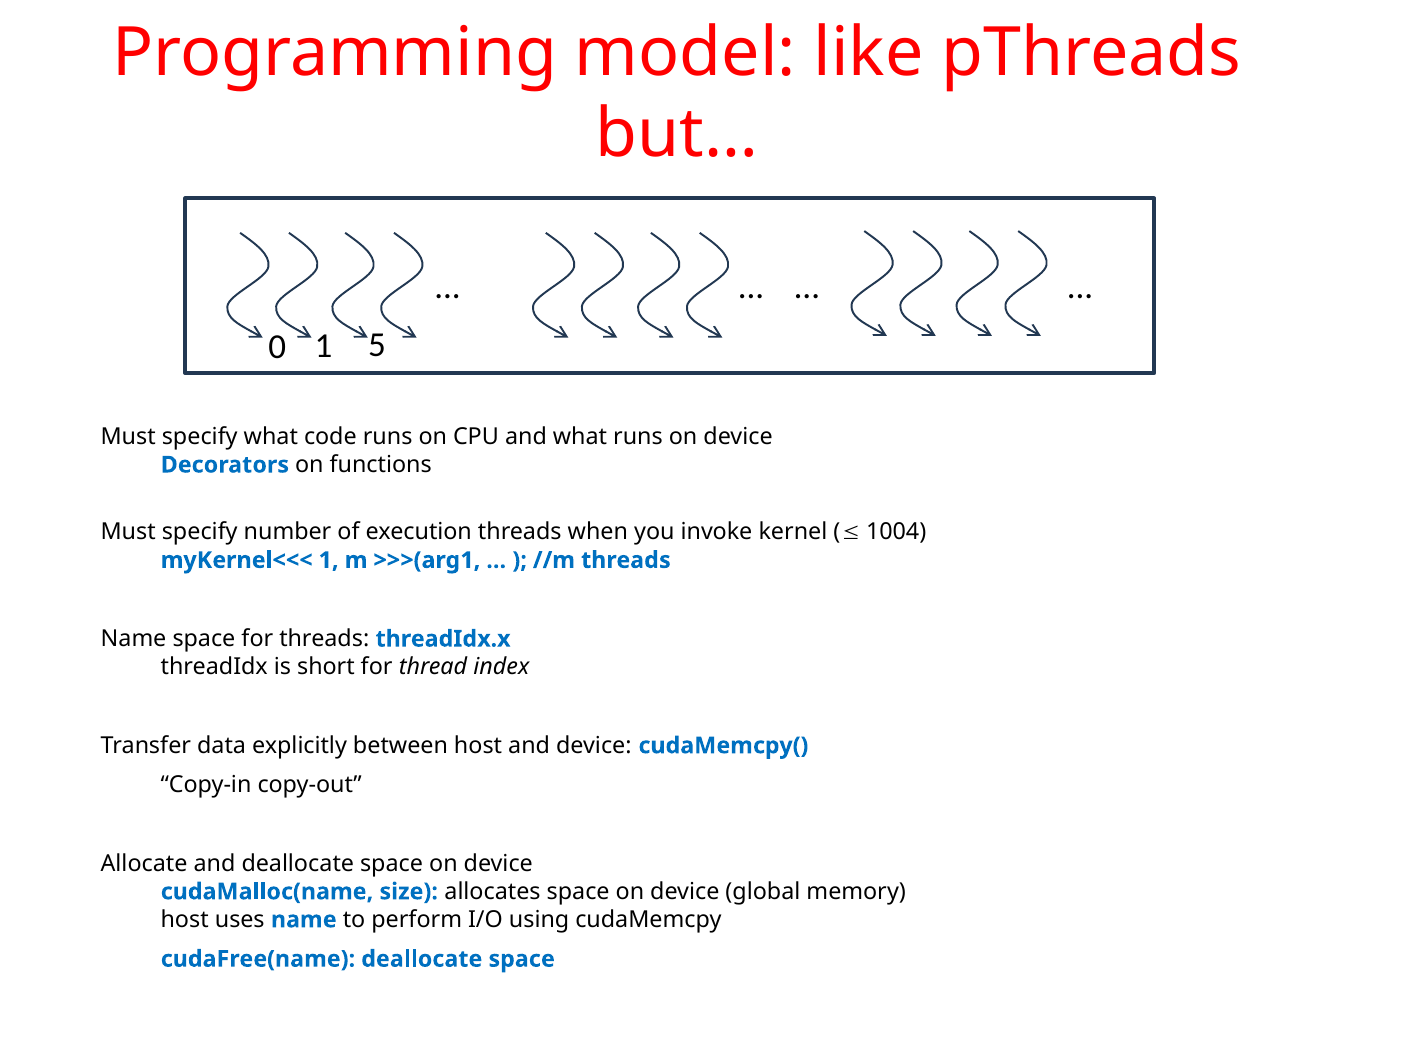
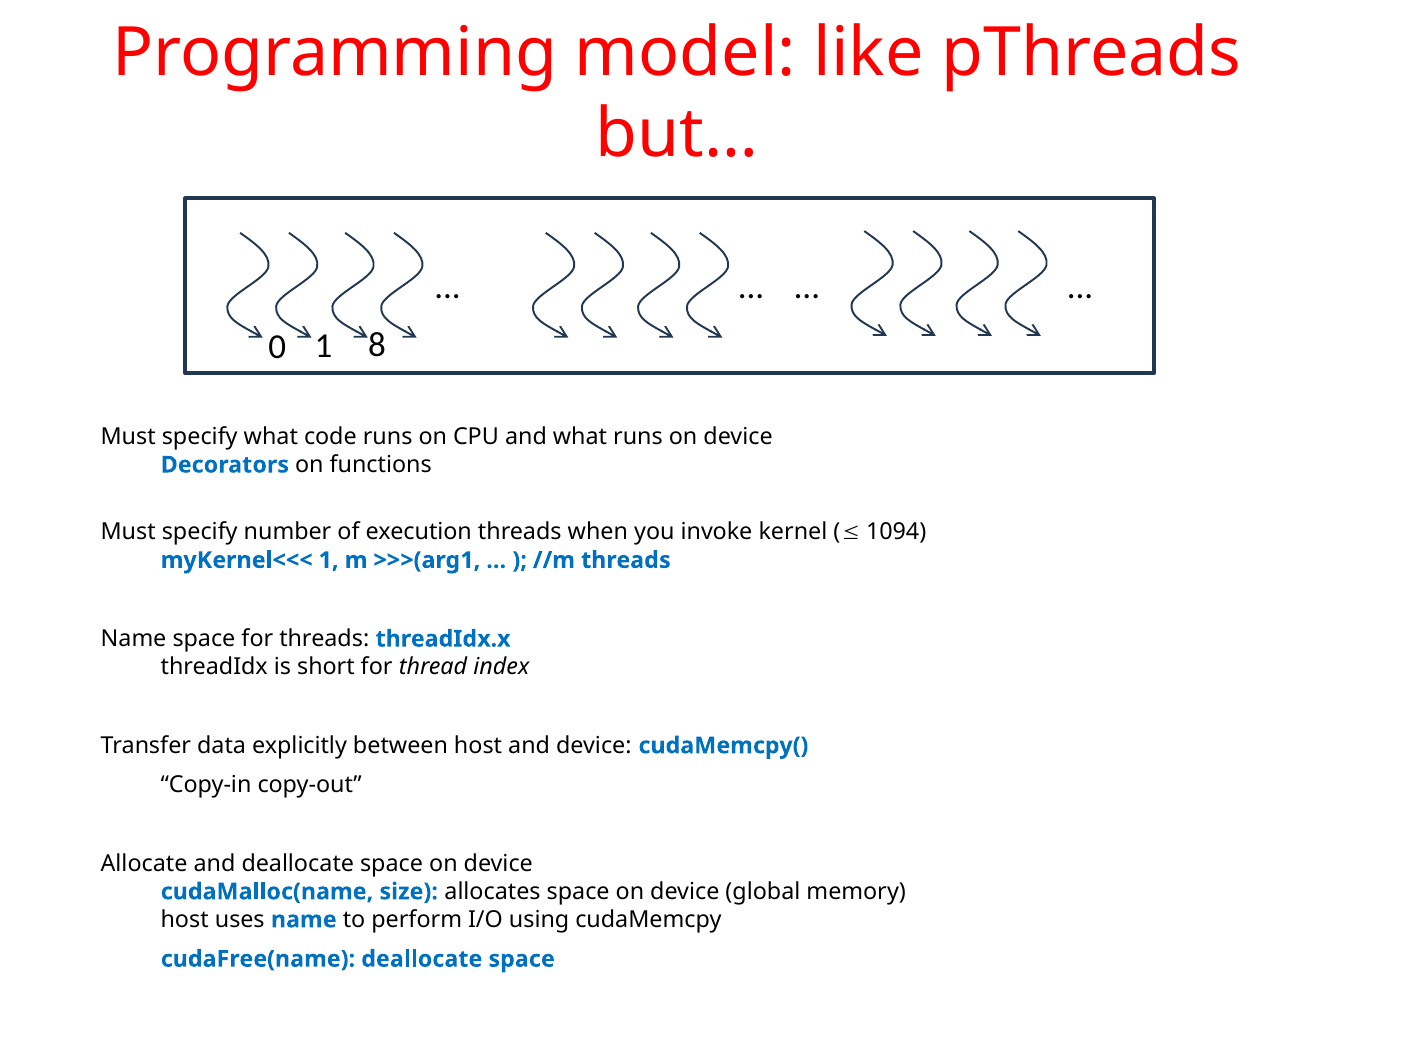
5: 5 -> 8 (377, 345)
1004: 1004 -> 1094 (896, 532)
